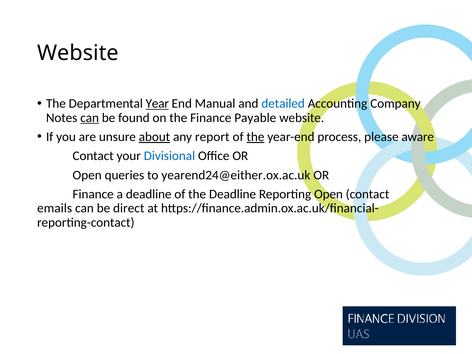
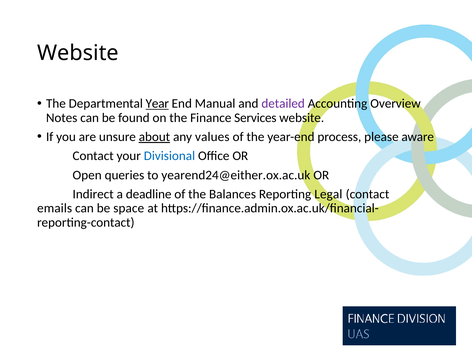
detailed colour: blue -> purple (283, 104)
Company: Company -> Overview (395, 104)
can underline: present -> none (90, 118)
Payable: Payable -> Services (255, 118)
report: report -> values (212, 137)
the underline: present -> none (255, 137)
Finance: Finance -> Indirect (93, 194)
the Deadline: Deadline -> Balances (233, 194)
Reporting Open: Open -> Legal (328, 194)
direct: direct -> space (129, 208)
